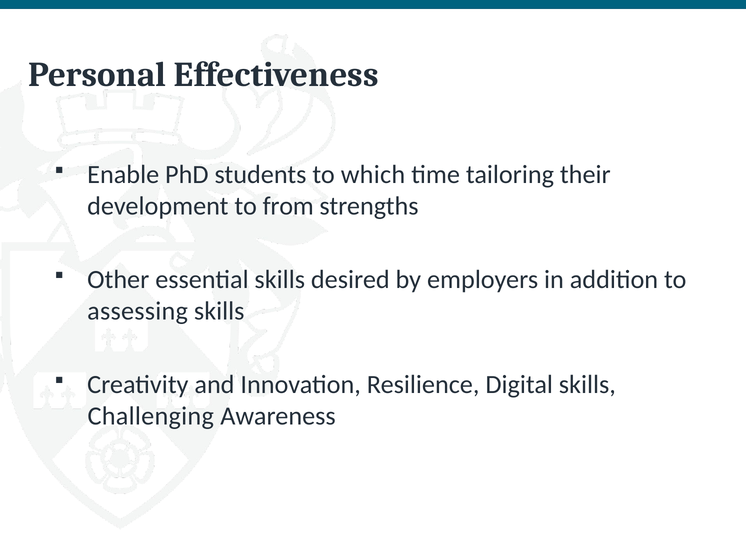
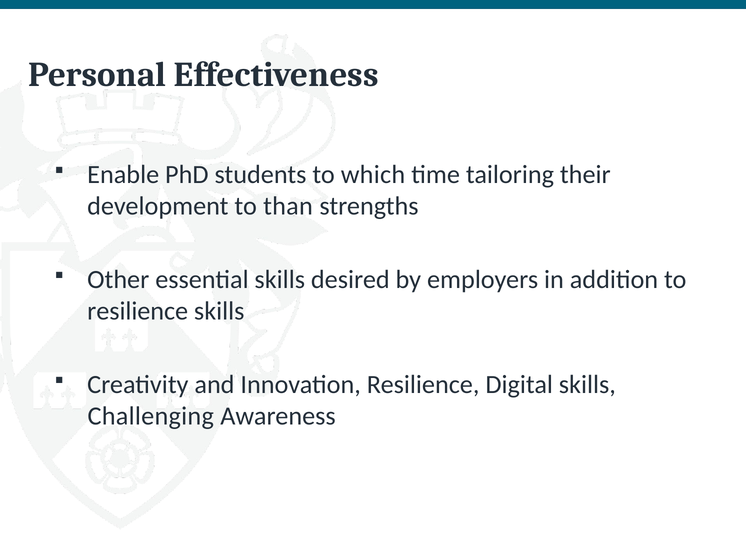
from: from -> than (288, 206)
assessing: assessing -> resilience (138, 311)
